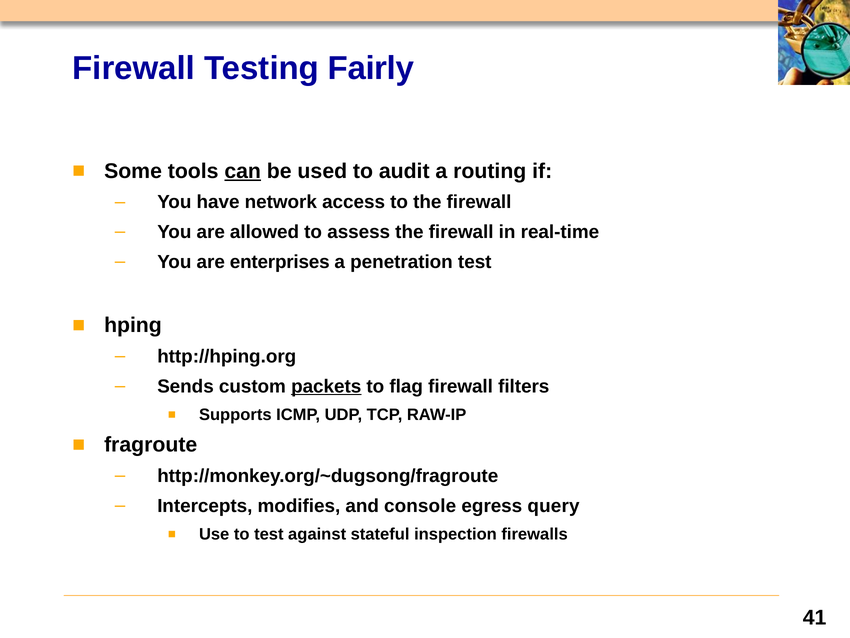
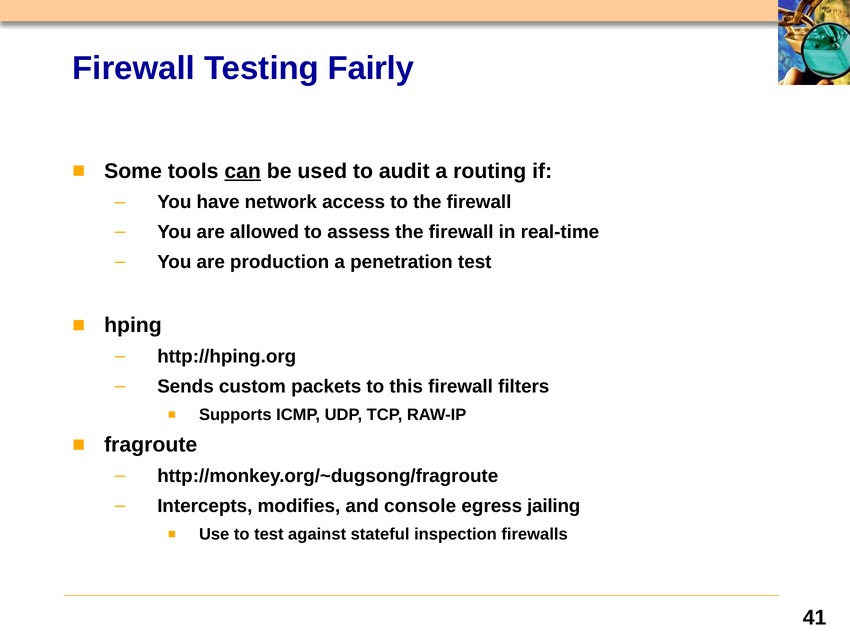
enterprises: enterprises -> production (280, 262)
packets underline: present -> none (326, 386)
flag: flag -> this (406, 386)
query: query -> jailing (554, 505)
